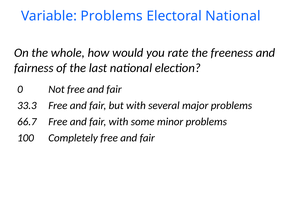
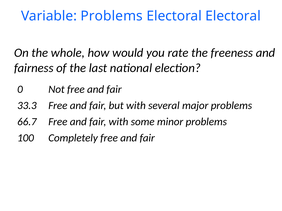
Electoral National: National -> Electoral (233, 16)
